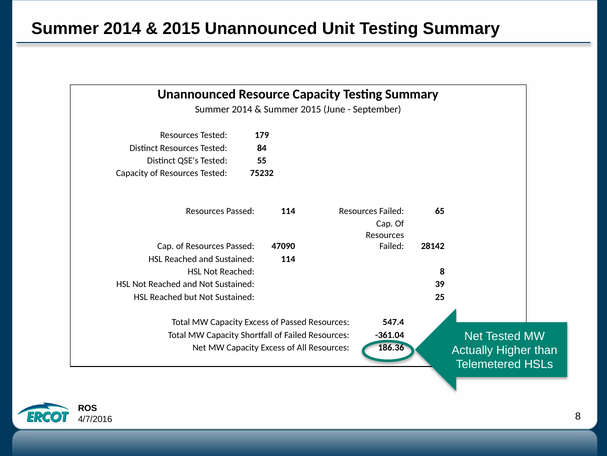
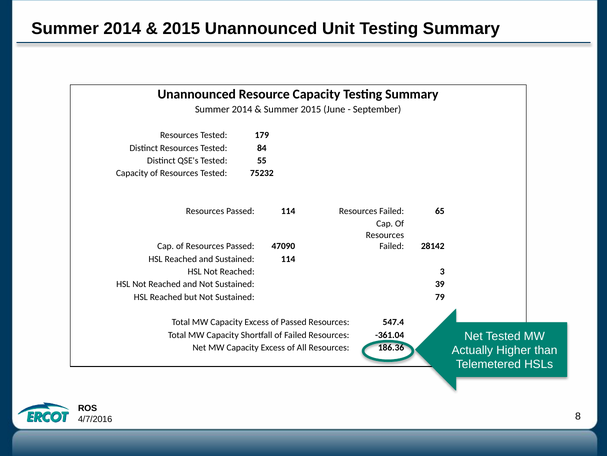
Reached 8: 8 -> 3 (442, 271)
25: 25 -> 79 (440, 297)
